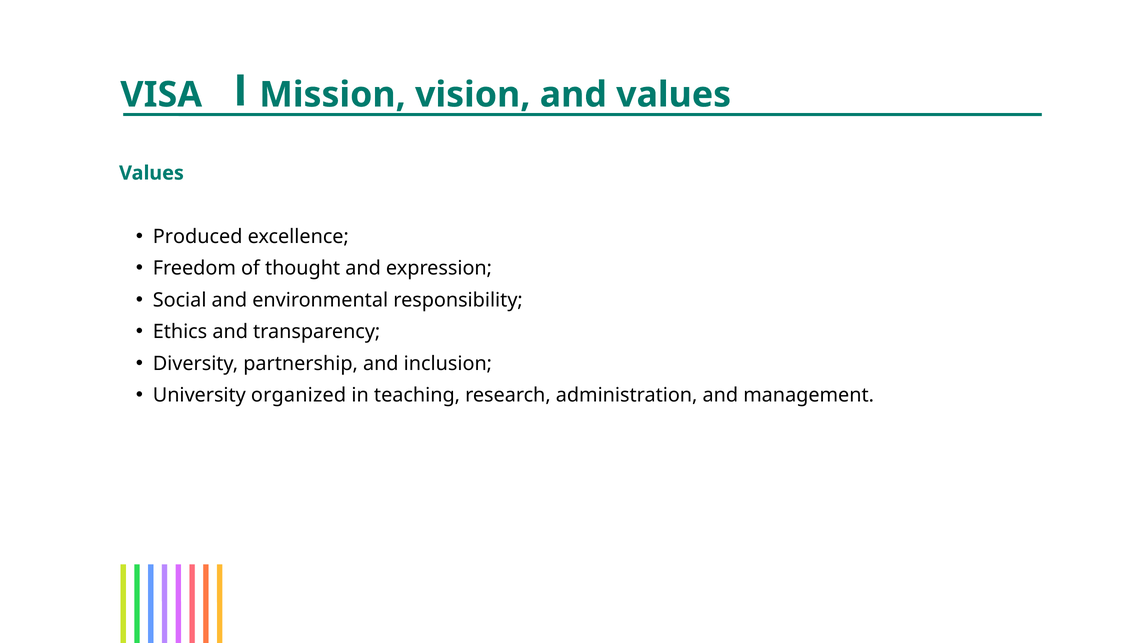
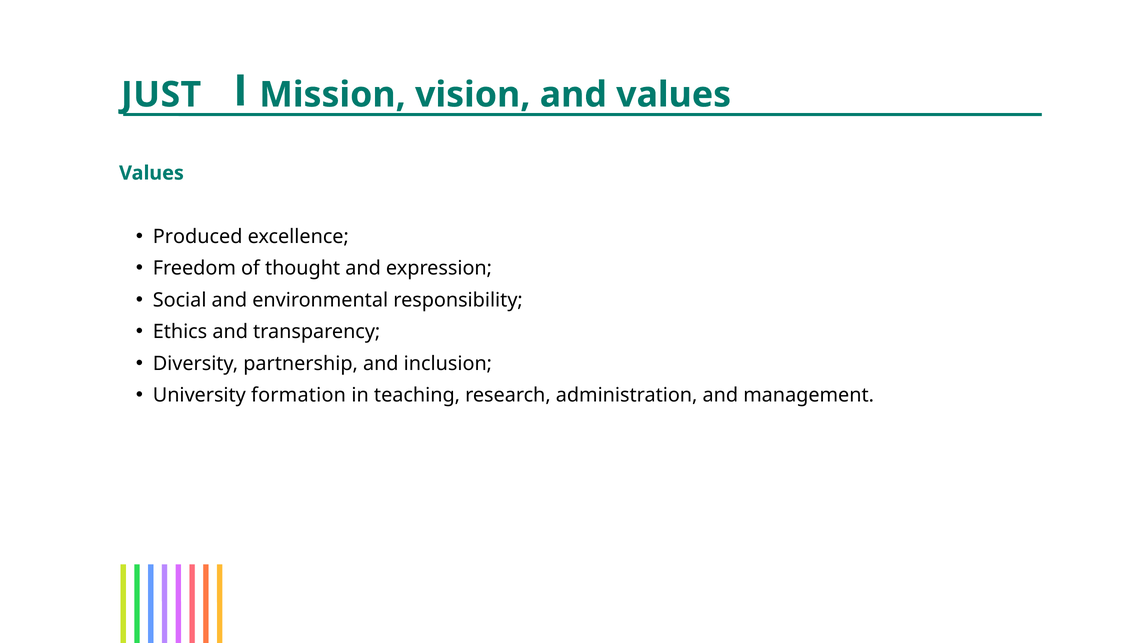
VISA: VISA -> JUST (161, 95)
organized: organized -> formation (299, 395)
